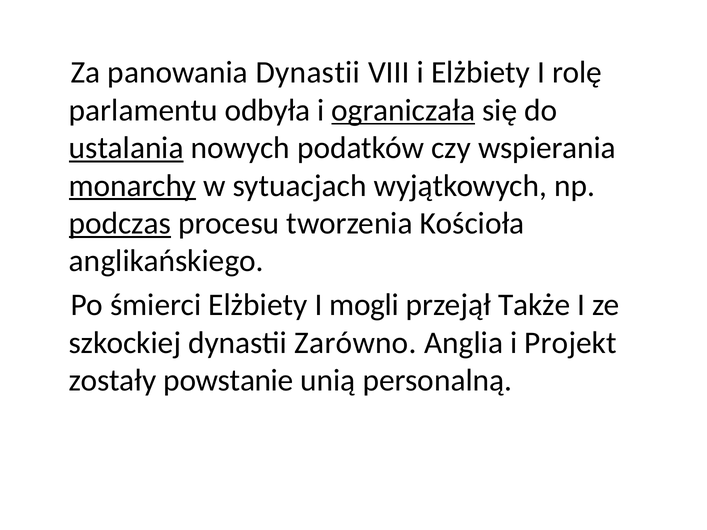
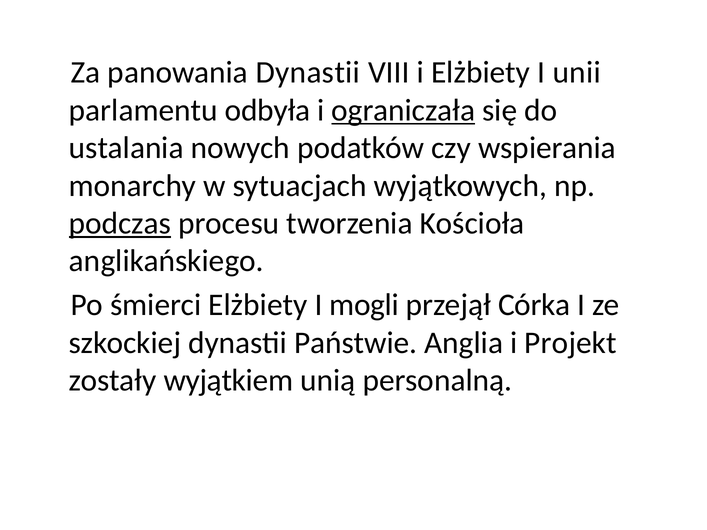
rolę: rolę -> unii (577, 73)
ustalania underline: present -> none (126, 148)
monarchy underline: present -> none (133, 186)
Także: Także -> Córka (534, 305)
Zarówno: Zarówno -> Państwie (356, 343)
powstanie: powstanie -> wyjątkiem (228, 381)
